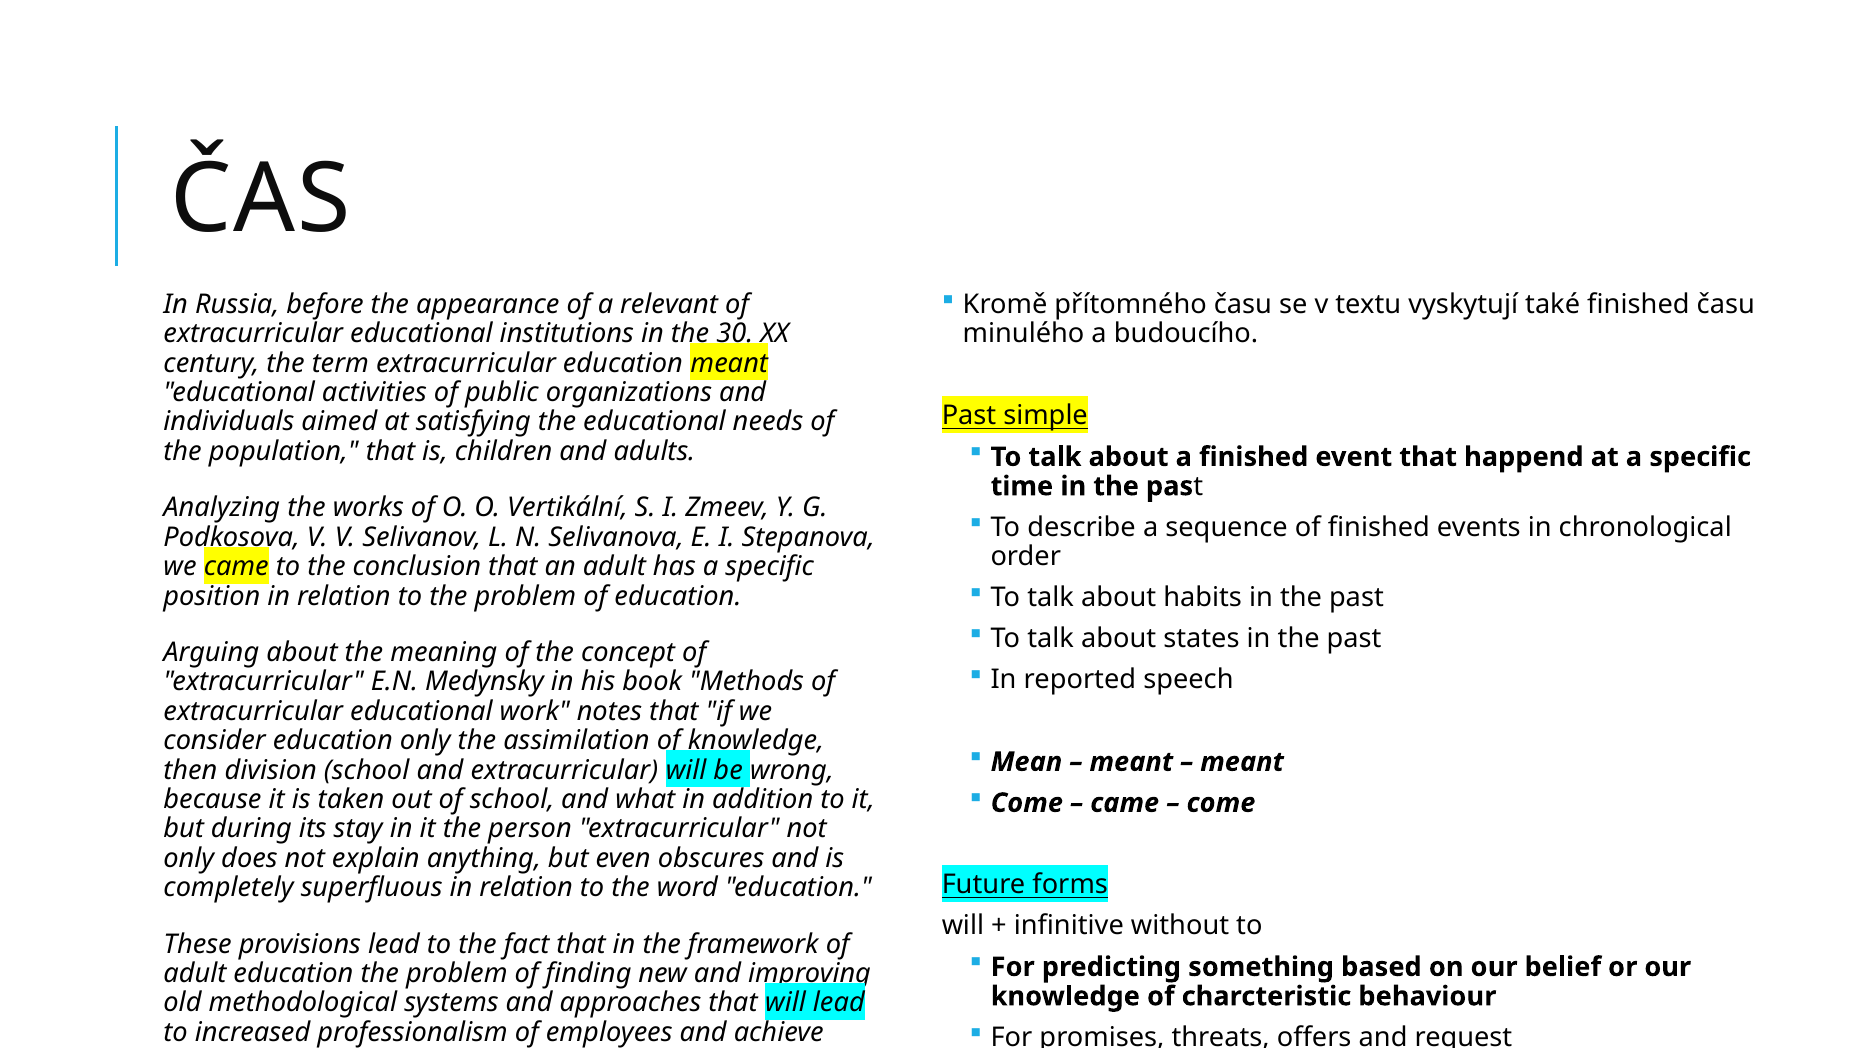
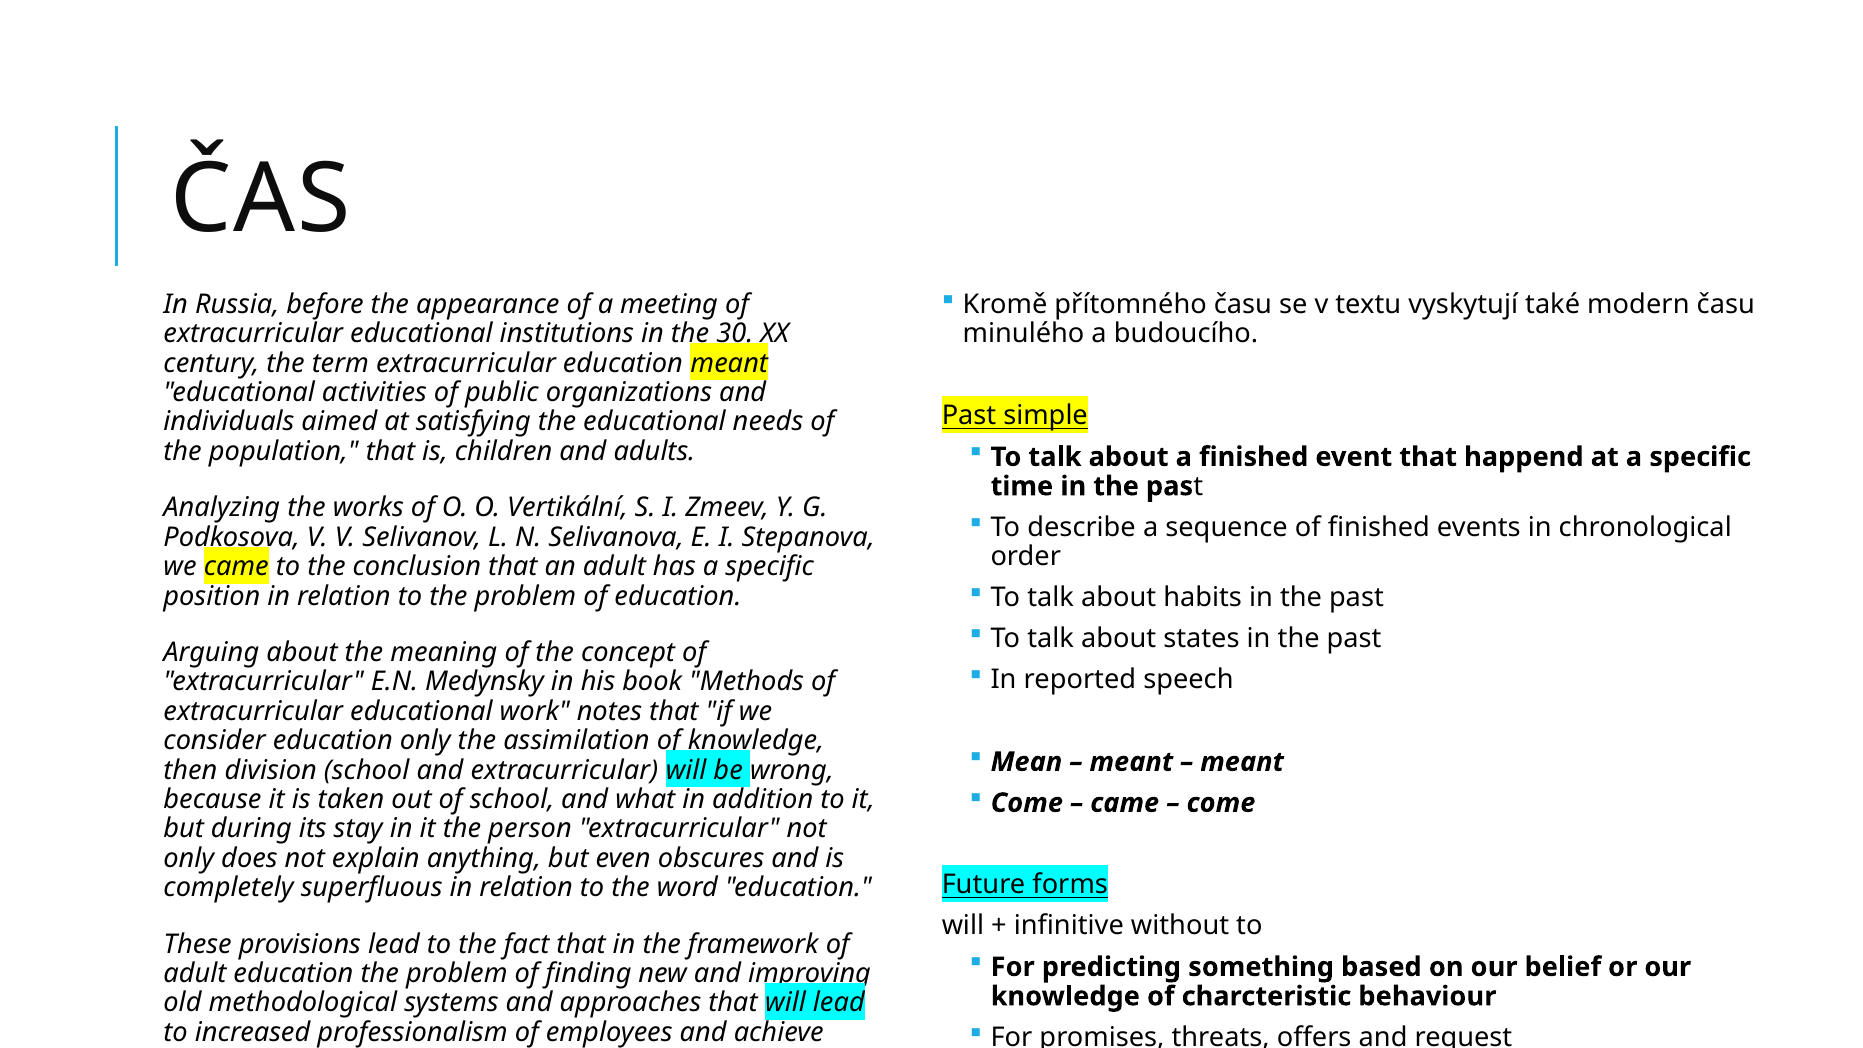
také finished: finished -> modern (1638, 304)
a relevant: relevant -> meeting (669, 304)
